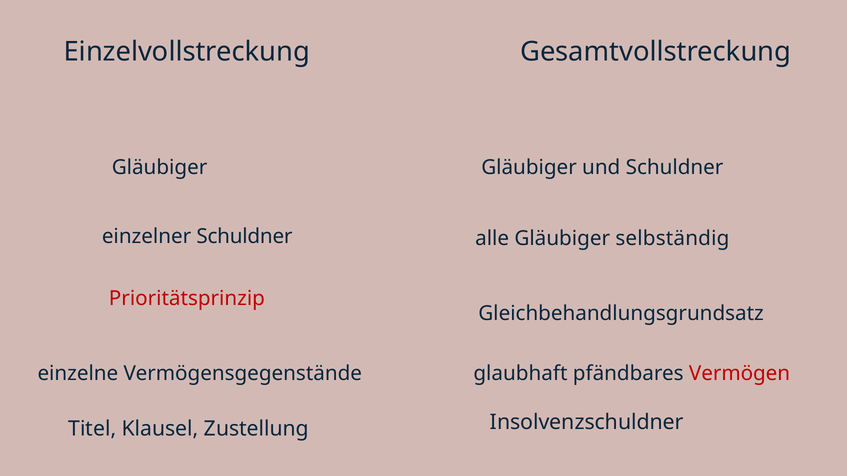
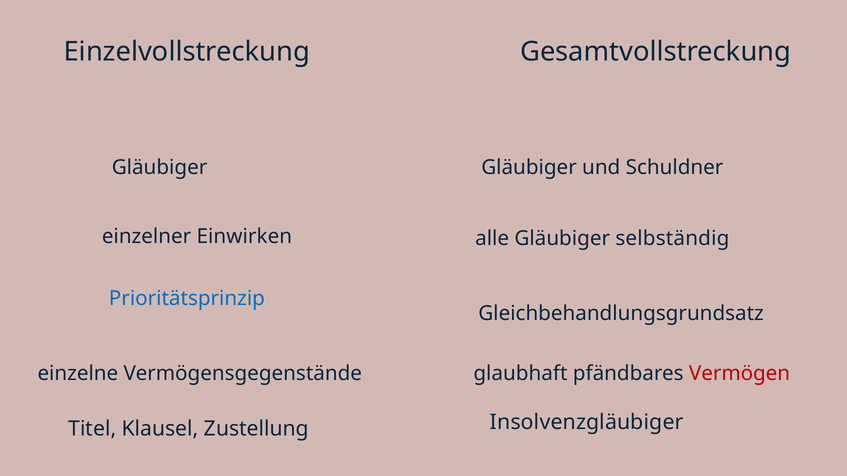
einzelner Schuldner: Schuldner -> Einwirken (244, 237)
Prioritätsprinzip colour: red -> blue (187, 299)
Insolvenzschuldner: Insolvenzschuldner -> Insolvenzgläubiger (587, 422)
